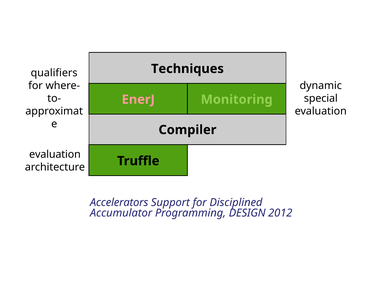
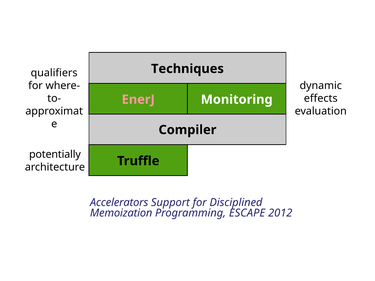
special: special -> effects (321, 99)
Monitoring colour: light green -> white (237, 100)
evaluation: evaluation -> potentially (55, 154)
Accumulator: Accumulator -> Memoization (121, 213)
DESIGN: DESIGN -> ESCAPE (247, 213)
